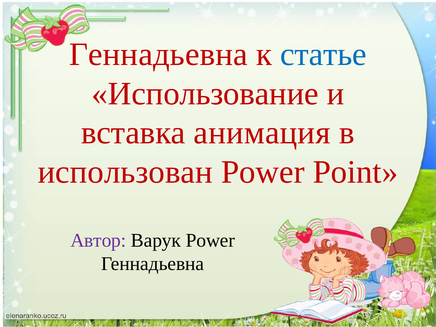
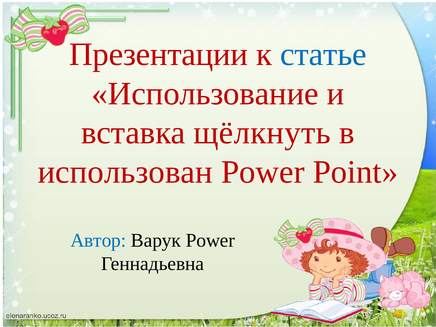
Геннадьевна: Геннадьевна -> Презентации (159, 54)
анимация: анимация -> щёлкнуть (262, 133)
Автор colour: purple -> blue (98, 240)
